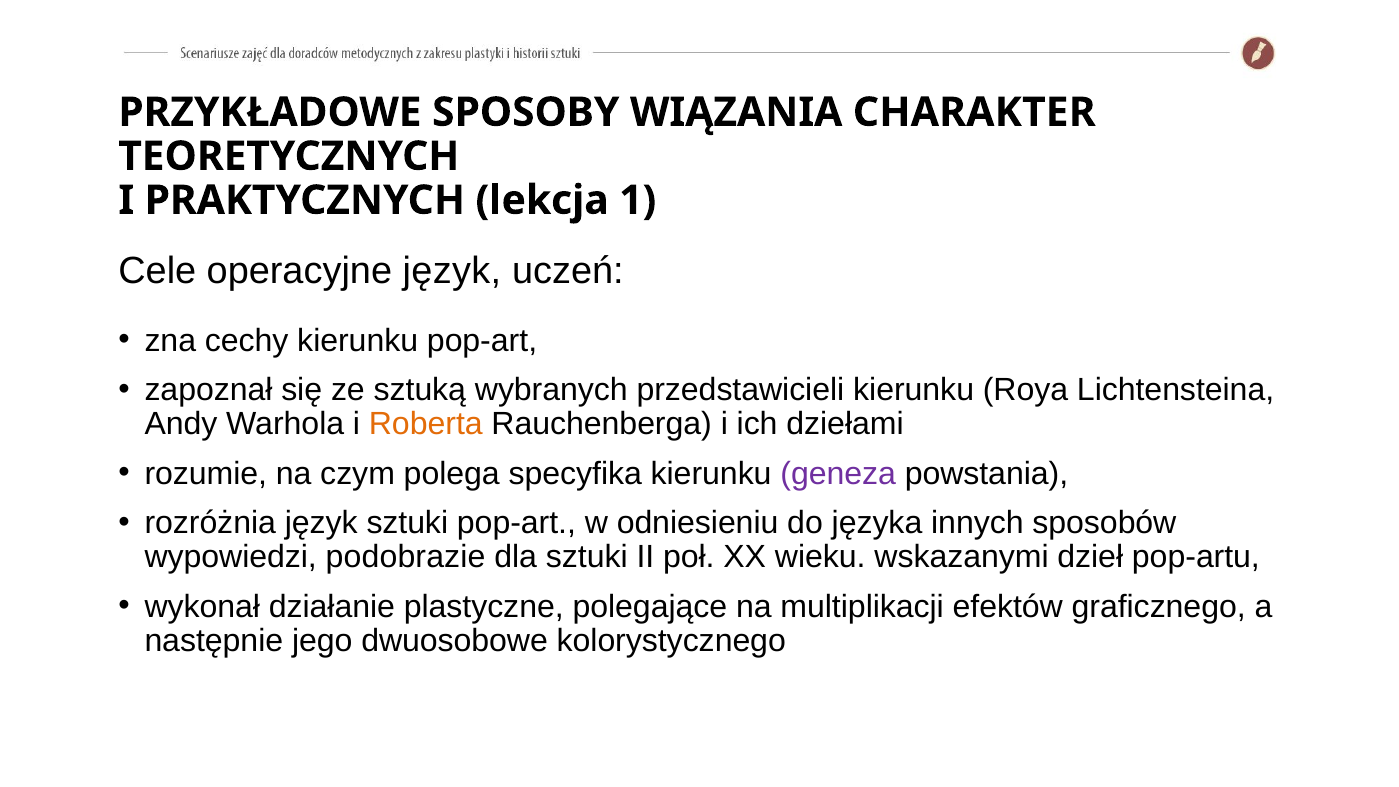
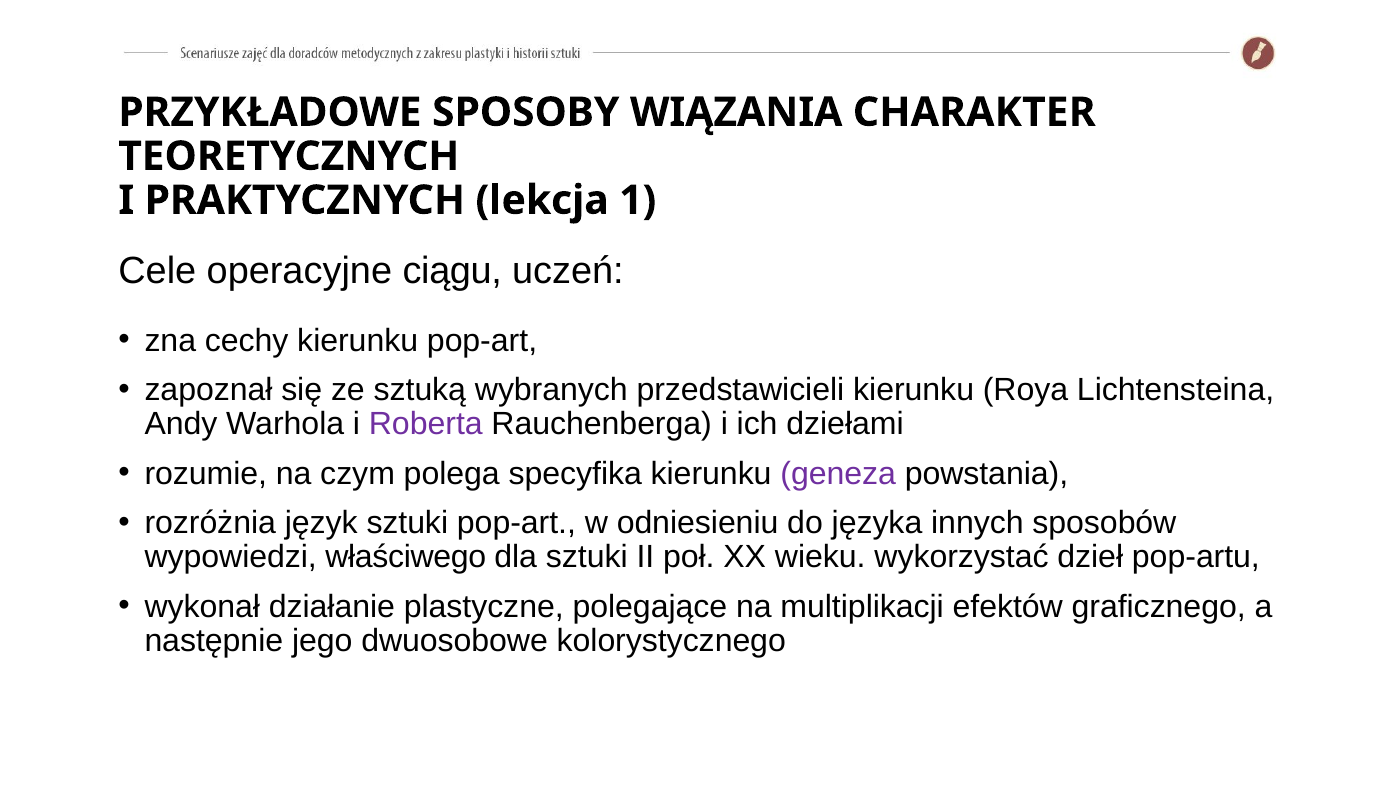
operacyjne język: język -> ciągu (452, 271)
Roberta colour: orange -> purple (426, 424)
podobrazie: podobrazie -> właściwego (406, 557)
wskazanymi: wskazanymi -> wykorzystać (962, 557)
